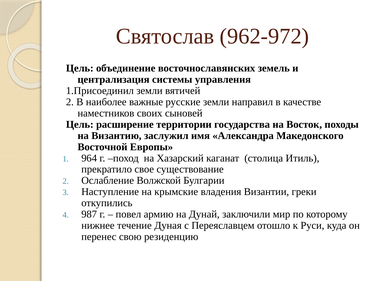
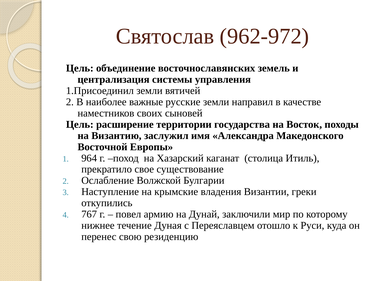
987: 987 -> 767 (89, 214)
